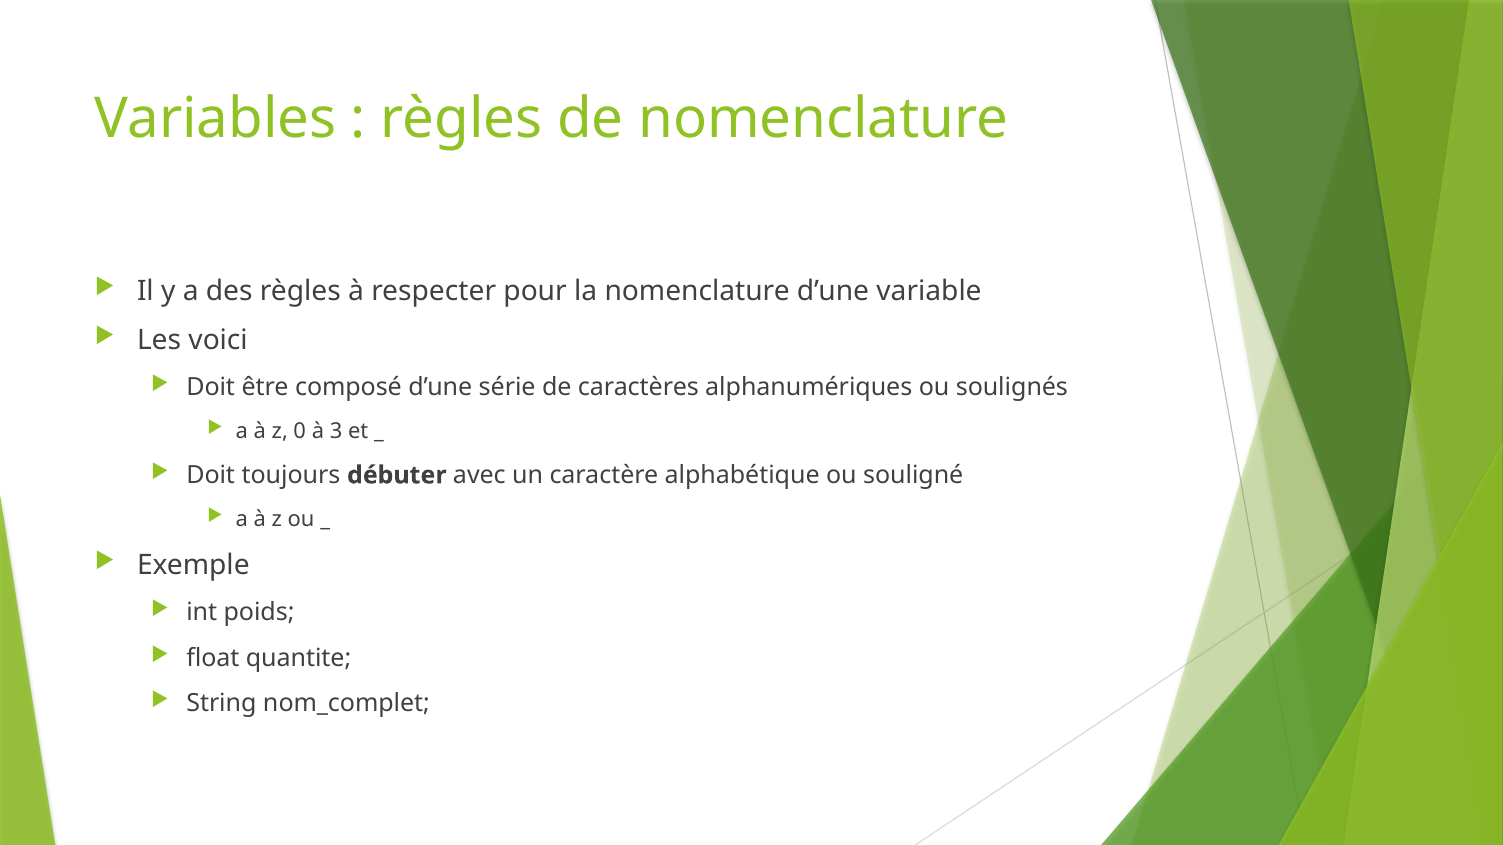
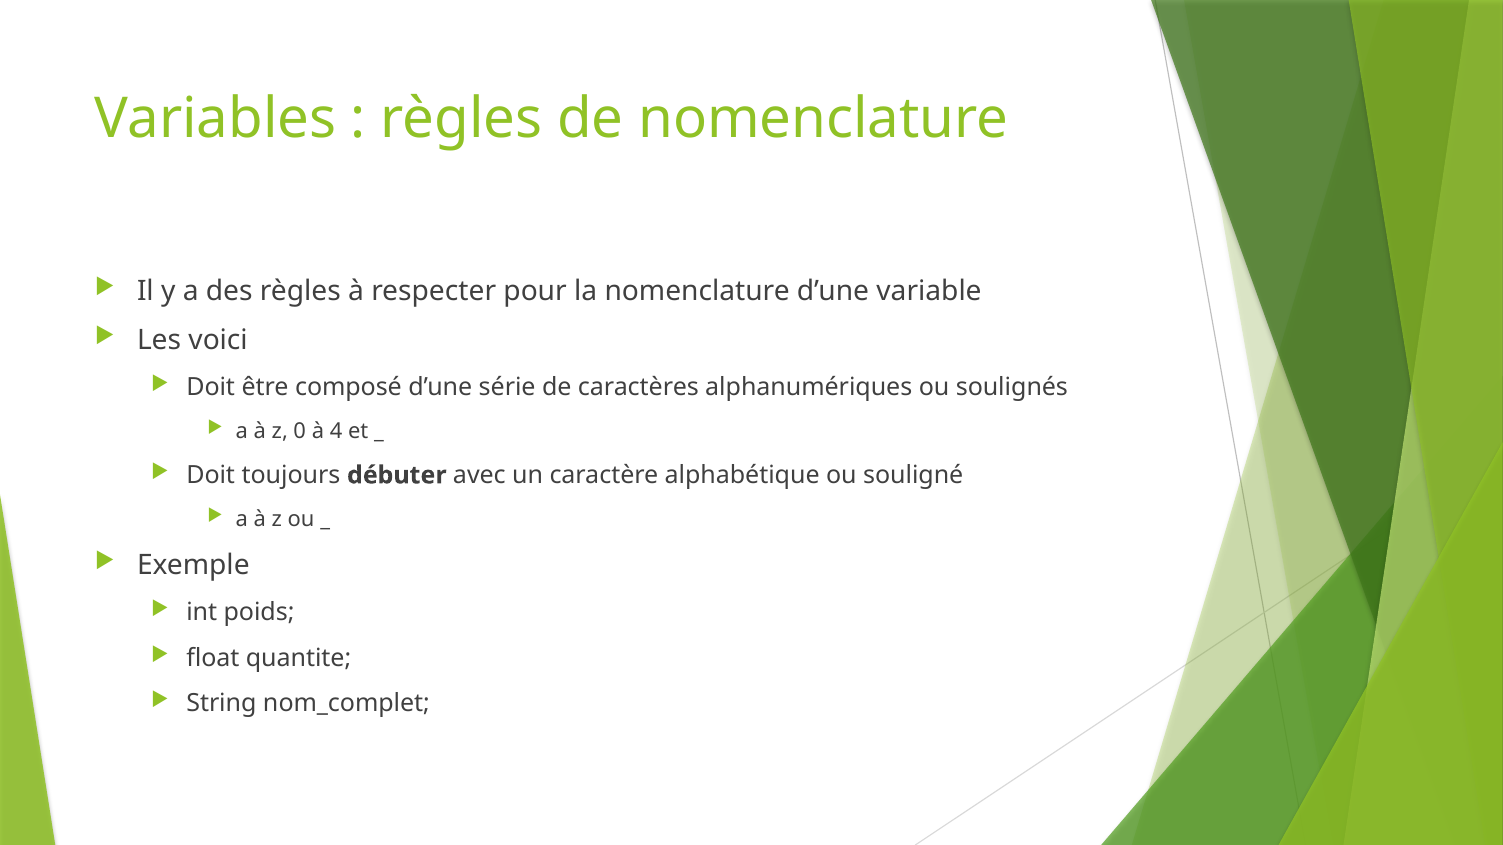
3: 3 -> 4 (336, 431)
